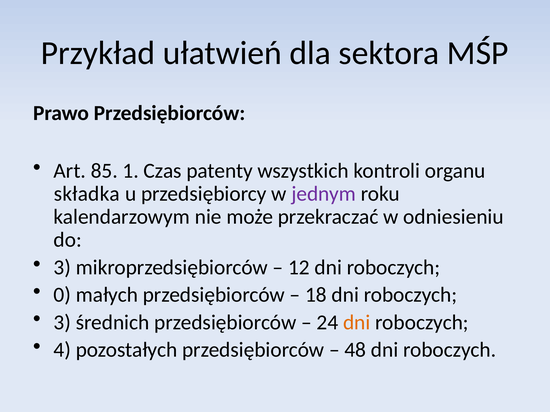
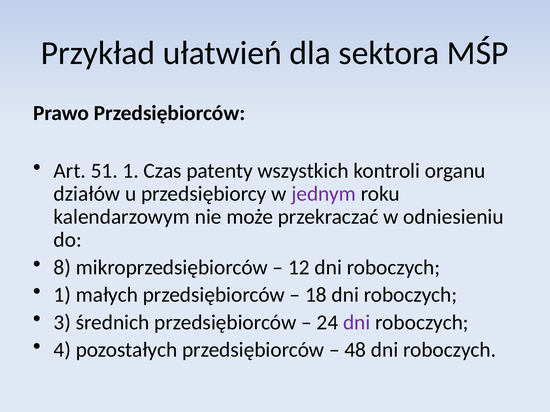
85: 85 -> 51 (104, 171)
składka: składka -> działów (87, 194)
3: 3 -> 8 (62, 268)
0: 0 -> 1 (62, 295)
dni colour: orange -> purple (357, 323)
